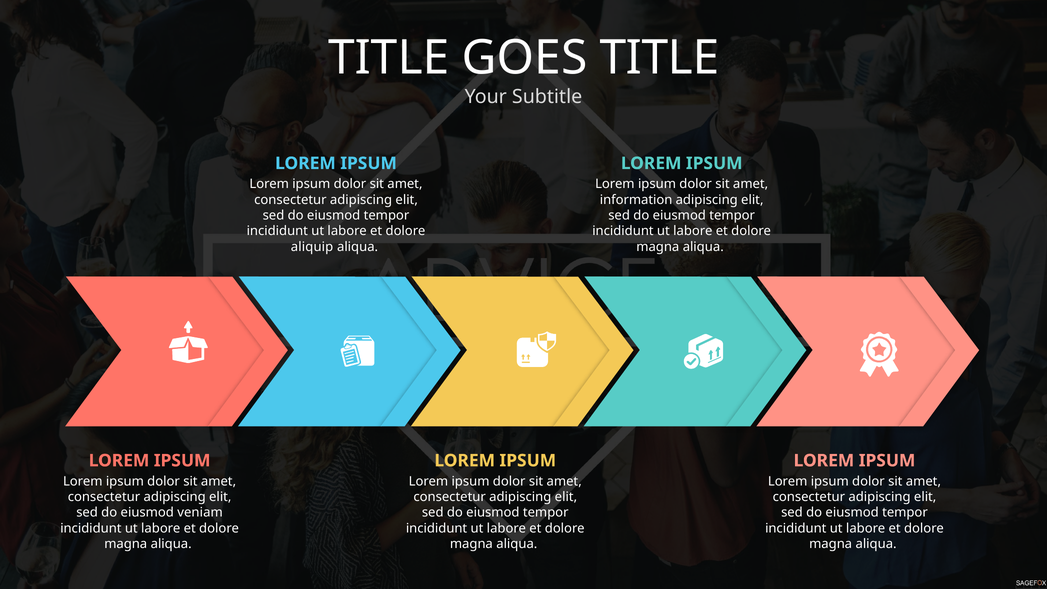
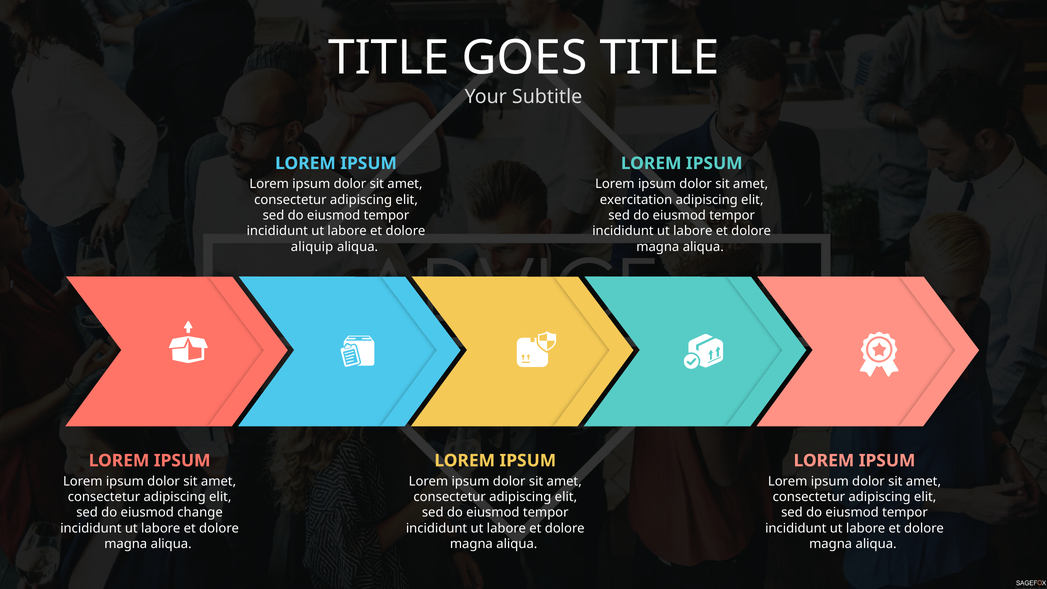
information: information -> exercitation (636, 200)
veniam: veniam -> change (200, 513)
